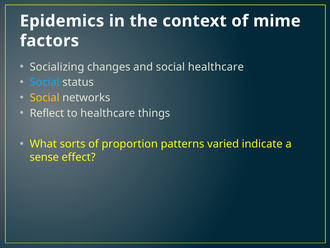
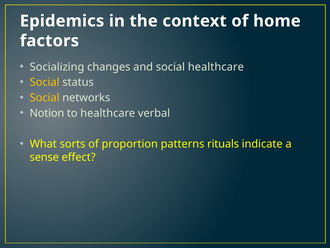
mime: mime -> home (277, 21)
Social colour: light blue -> yellow (45, 82)
Reflect: Reflect -> Notion (47, 113)
things: things -> verbal (154, 113)
varied: varied -> rituals (223, 144)
